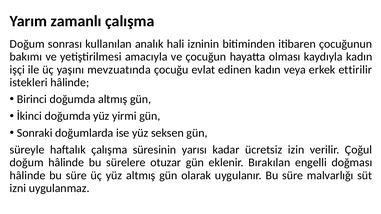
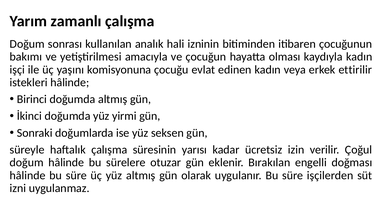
mevzuatında: mevzuatında -> komisyonuna (119, 70)
malvarlığı: malvarlığı -> işçilerden (330, 176)
